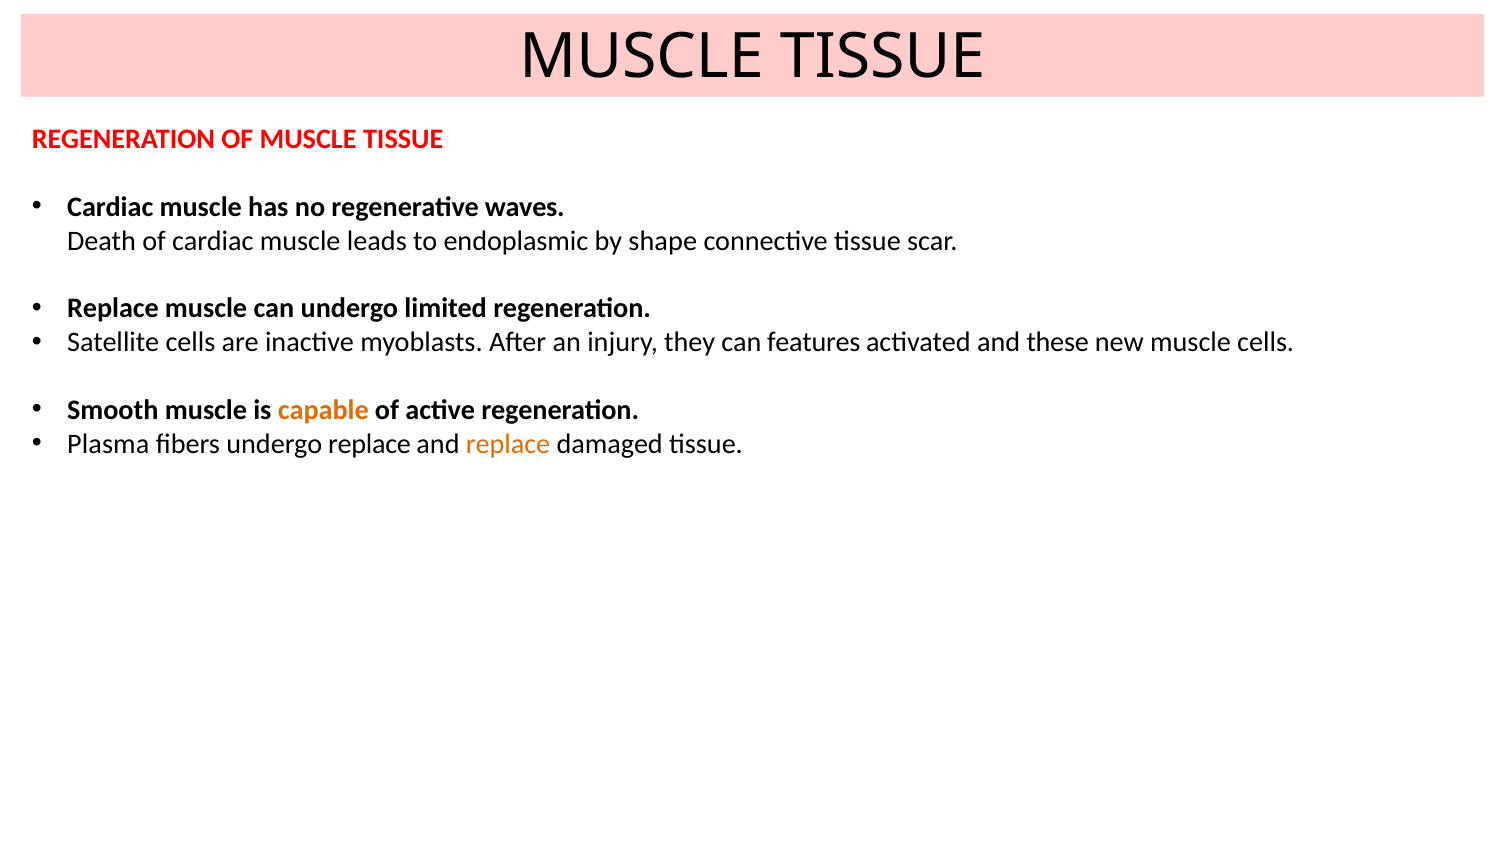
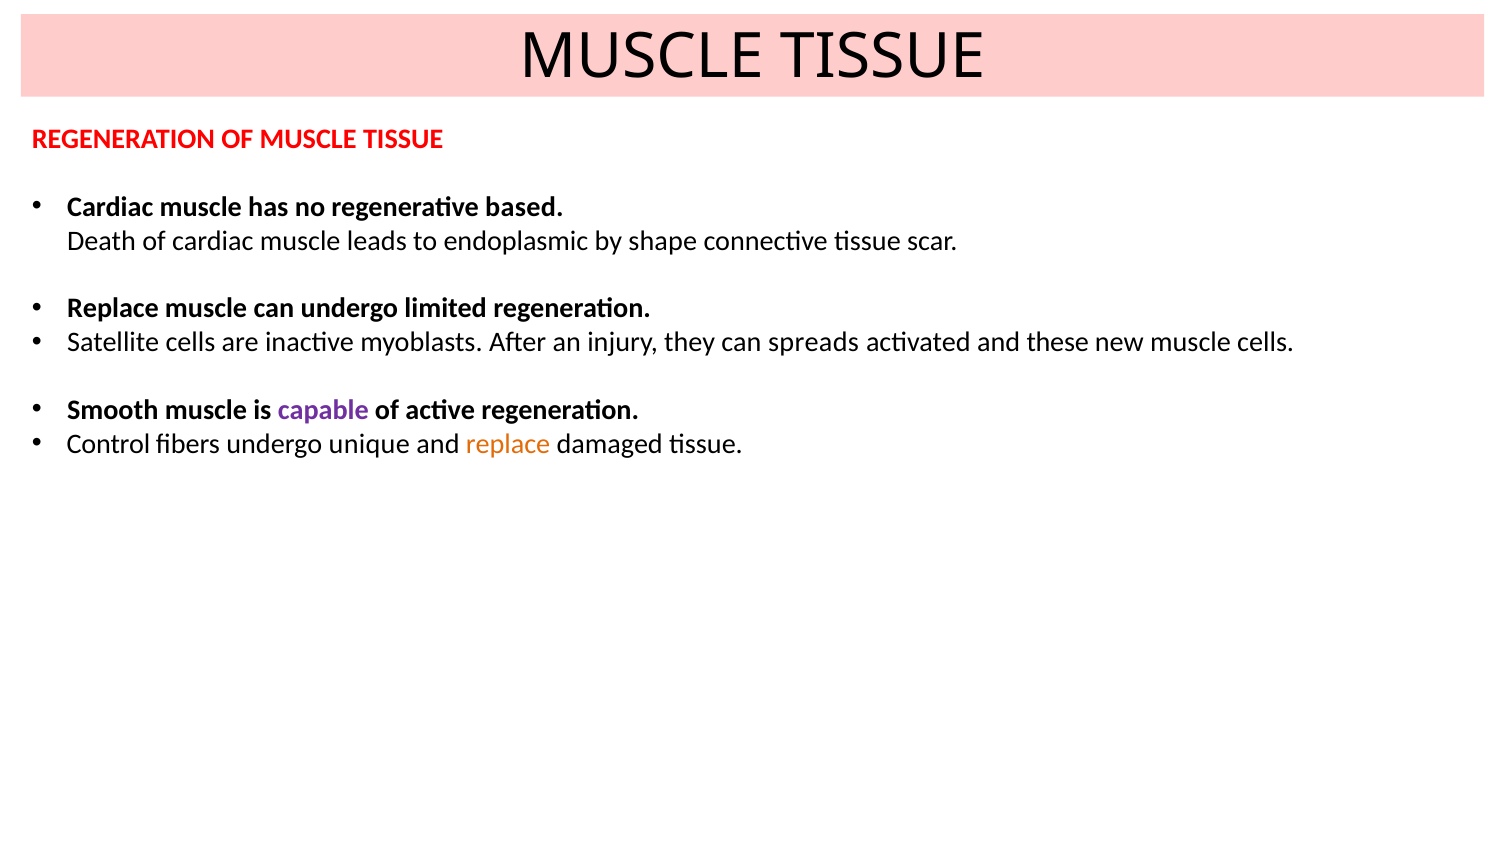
waves: waves -> based (524, 207)
features: features -> spreads (814, 342)
capable colour: orange -> purple (323, 410)
Plasma: Plasma -> Control (108, 444)
undergo replace: replace -> unique (369, 444)
